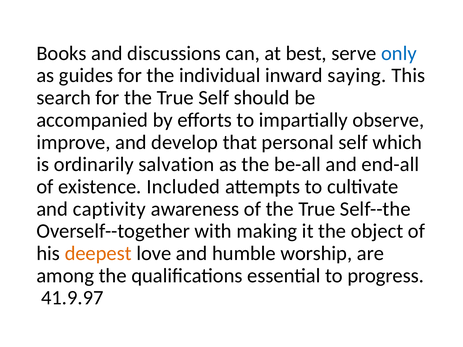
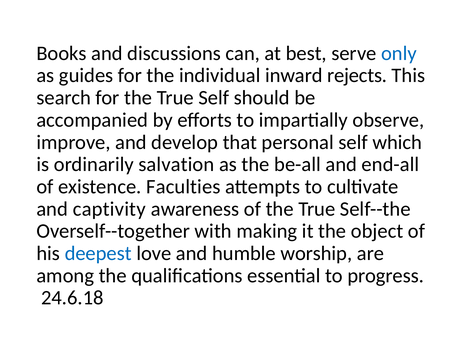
saying: saying -> rejects (357, 76)
Included: Included -> Faculties (183, 187)
deepest colour: orange -> blue (98, 254)
41.9.97: 41.9.97 -> 24.6.18 (72, 298)
